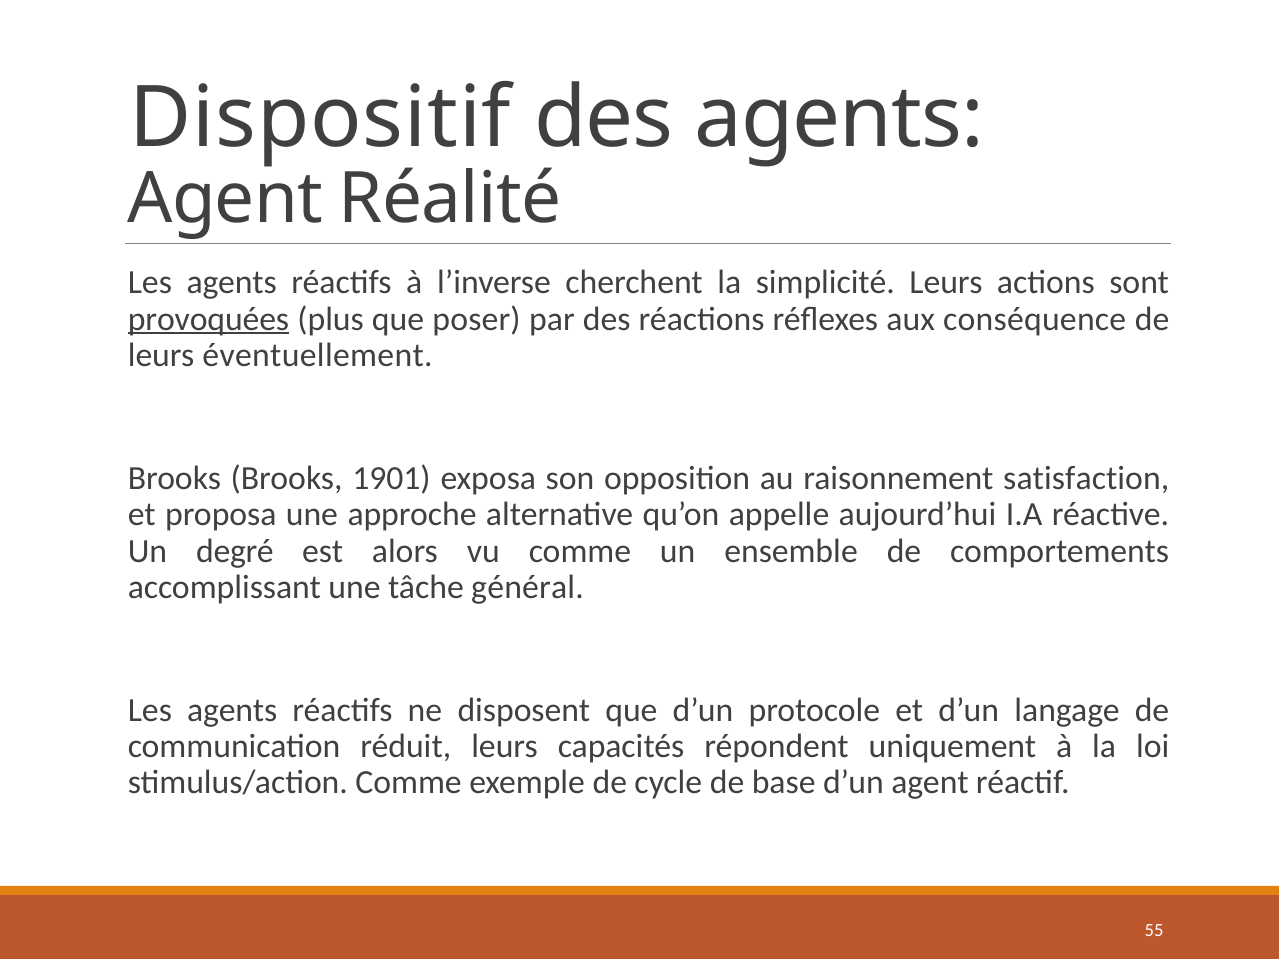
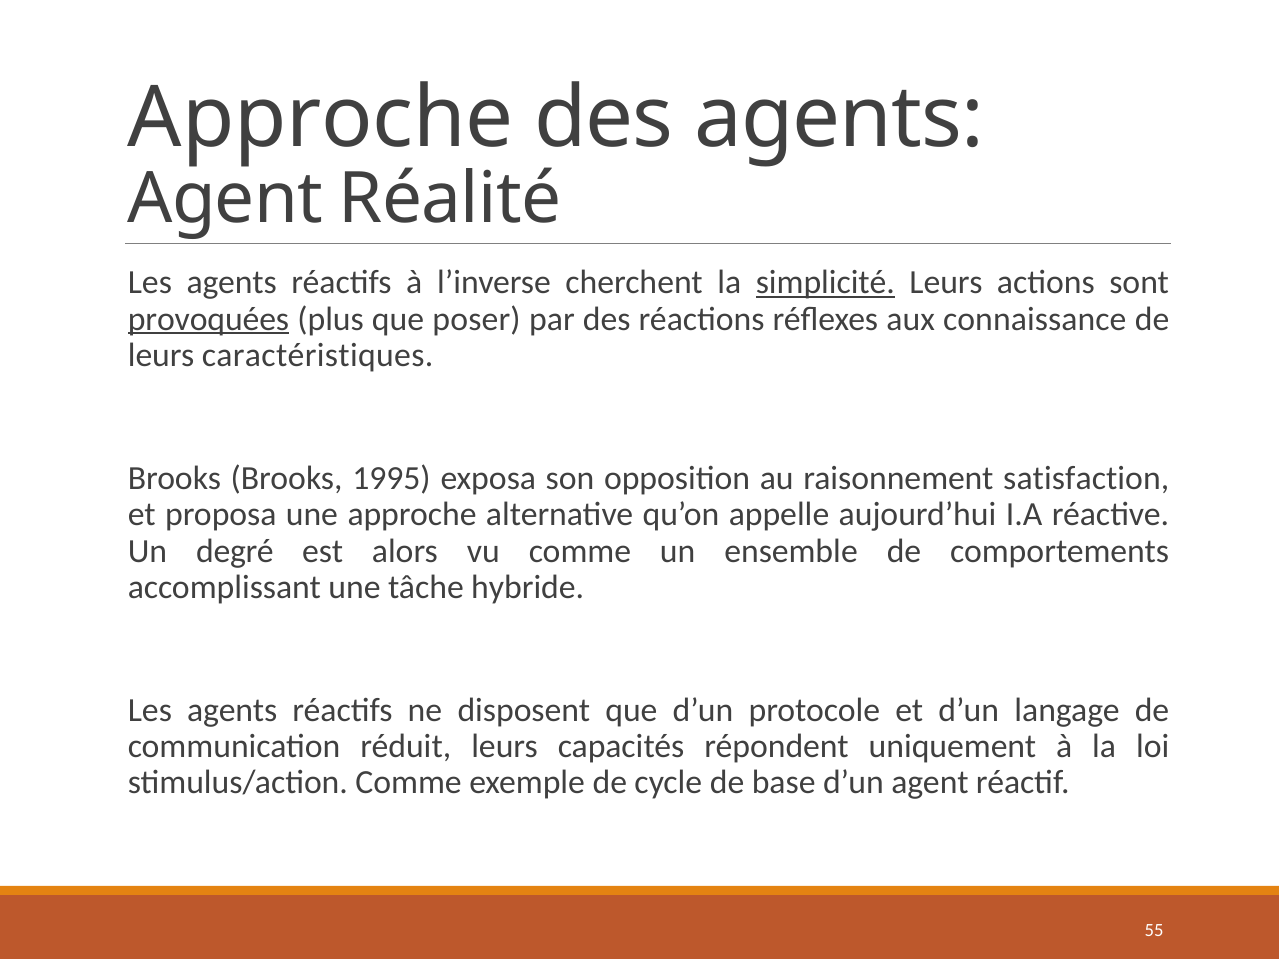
Dispositif: Dispositif -> Approche (321, 119)
simplicité underline: none -> present (825, 283)
conséquence: conséquence -> connaissance (1035, 319)
éventuellement: éventuellement -> caractéristiques (318, 355)
1901: 1901 -> 1995 (391, 478)
général: général -> hybride (528, 587)
